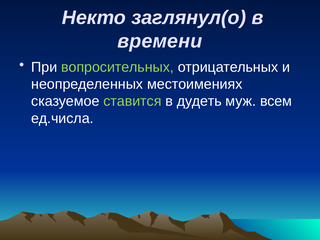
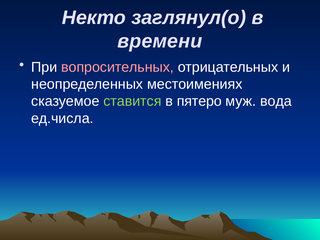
вопросительных colour: light green -> pink (118, 67)
дудеть: дудеть -> пятеро (199, 101)
всем: всем -> вода (276, 101)
